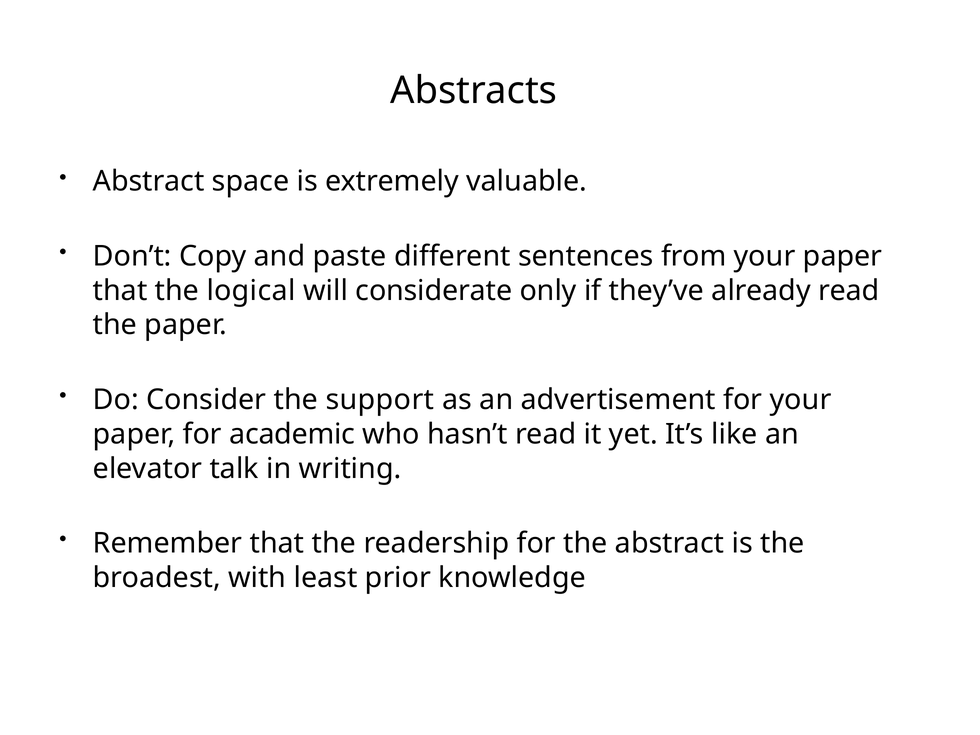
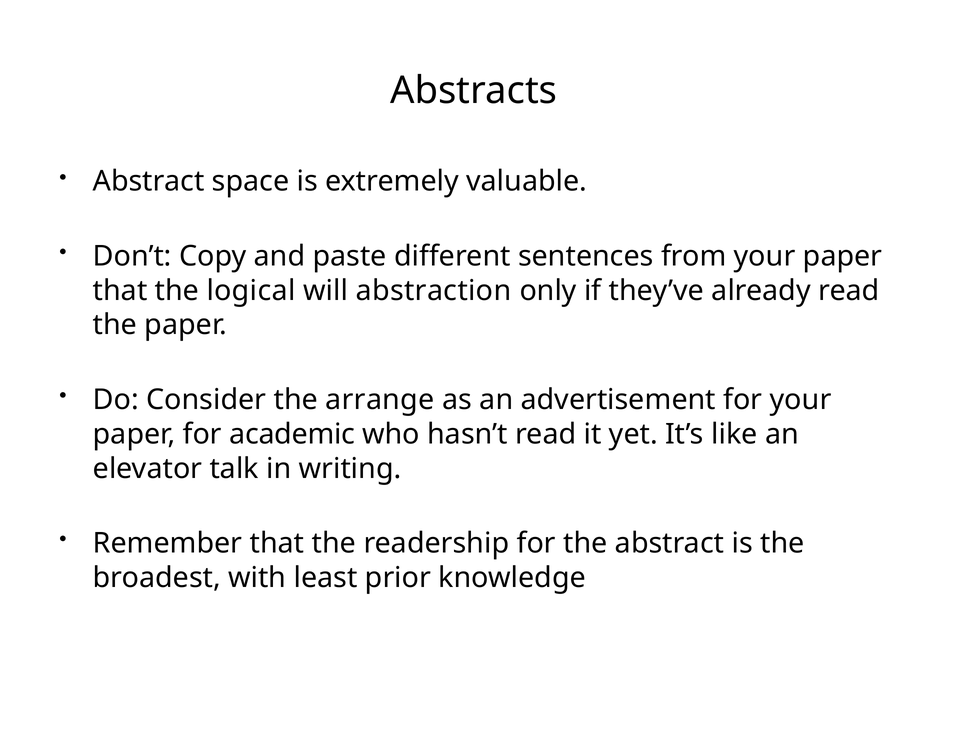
considerate: considerate -> abstraction (434, 291)
support: support -> arrange (380, 400)
